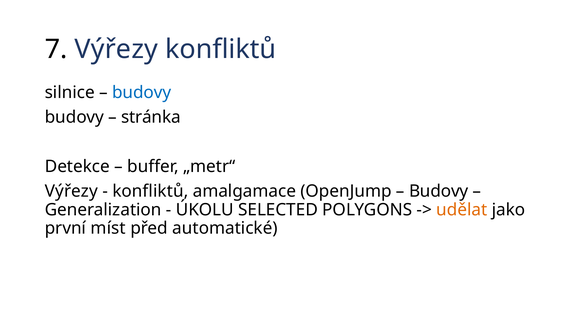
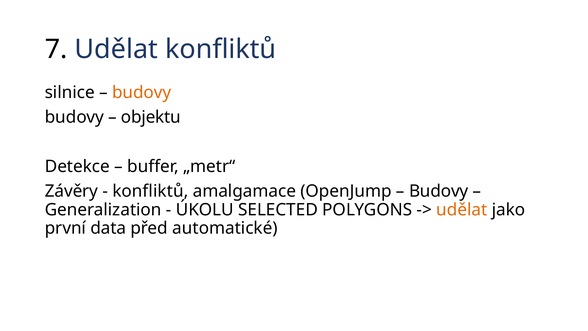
7 Výřezy: Výřezy -> Udělat (116, 49)
budovy colour: blue -> orange (142, 92)
stránka: stránka -> objektu (151, 117)
Výřezy: Výřezy -> Závěry (71, 191)
míst: míst -> data (108, 228)
